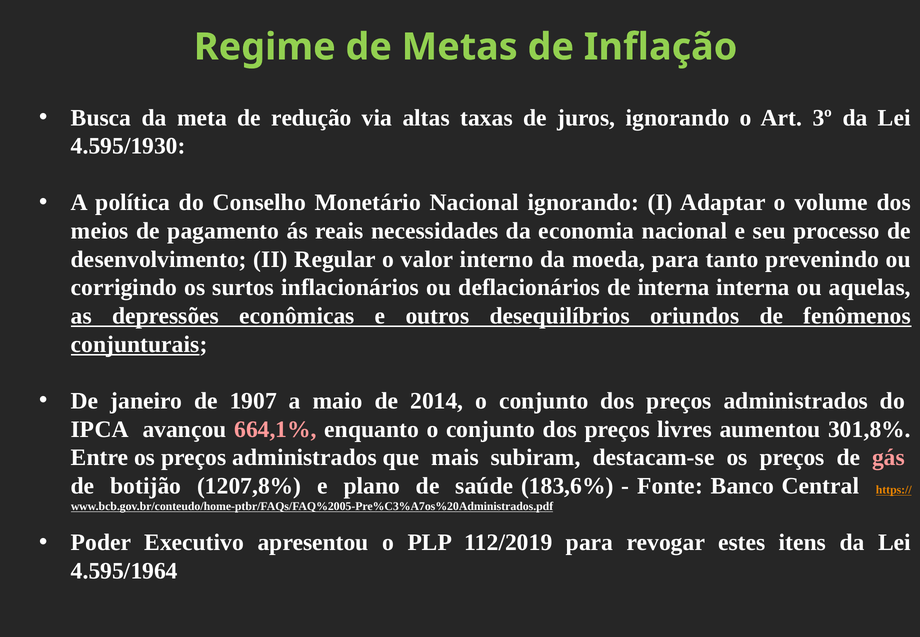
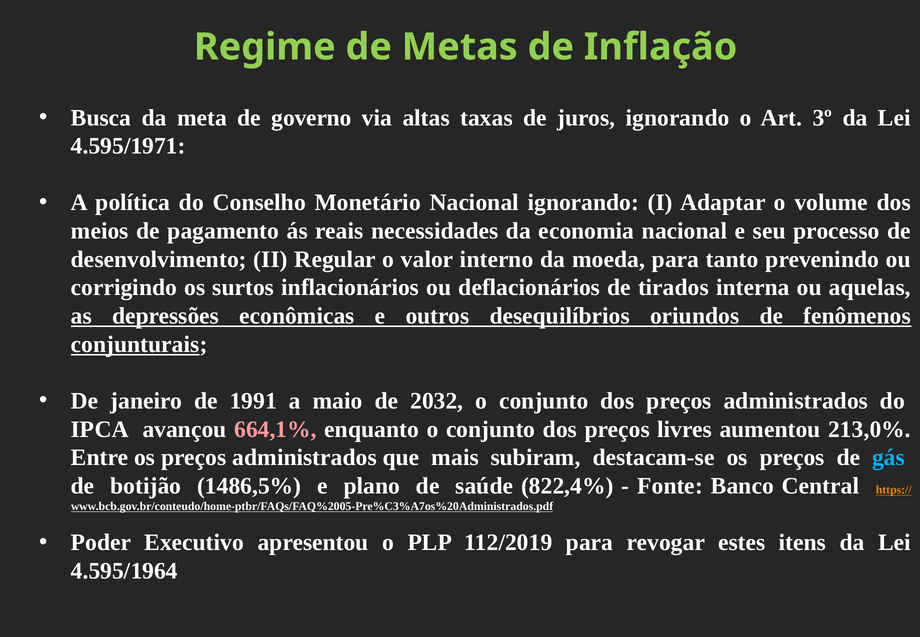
redução: redução -> governo (312, 118)
4.595/1930: 4.595/1930 -> 4.595/1971 (128, 146)
de interna: interna -> tirados (673, 288)
1907: 1907 -> 1991 (253, 401)
2014: 2014 -> 2032 (437, 401)
301,8%: 301,8% -> 213,0% (870, 429)
gás colour: pink -> light blue (888, 458)
1207,8%: 1207,8% -> 1486,5% (249, 486)
183,6%: 183,6% -> 822,4% (567, 486)
